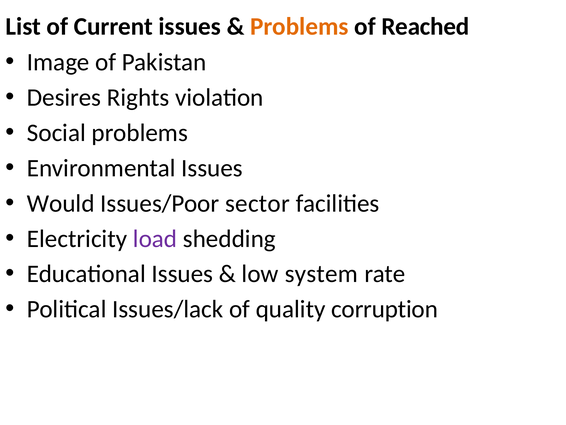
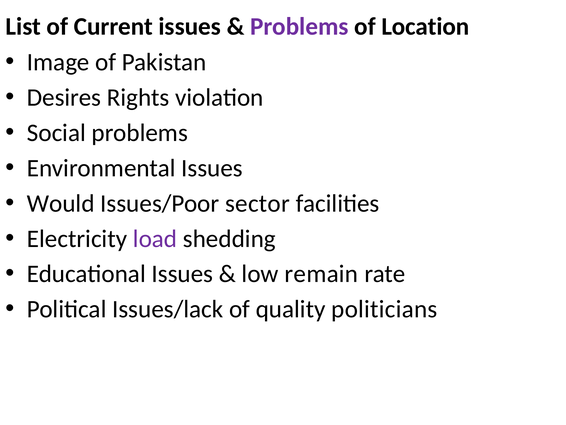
Problems colour: orange -> purple (299, 26)
Reached: Reached -> Location (425, 26)
system: system -> remain (321, 274)
corruption: corruption -> politicians (384, 309)
